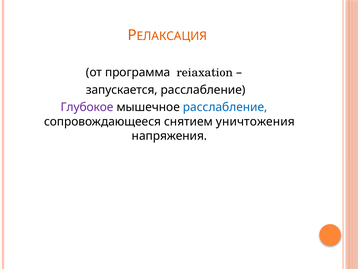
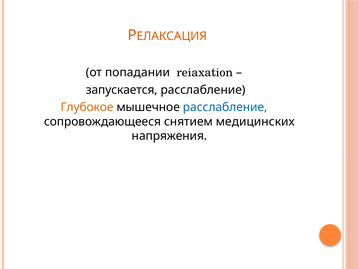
программа: программа -> попадании (138, 72)
Глубокое colour: purple -> orange (87, 107)
уничтожения: уничтожения -> медицинских (255, 121)
